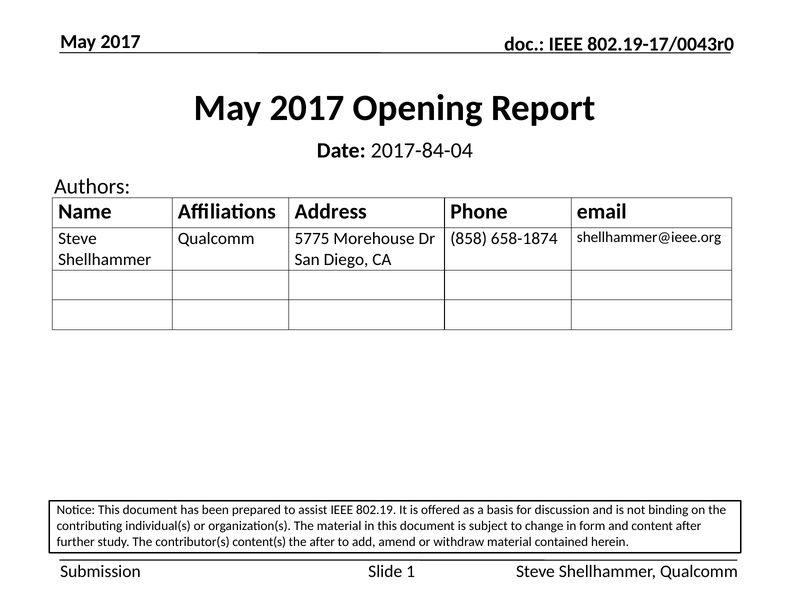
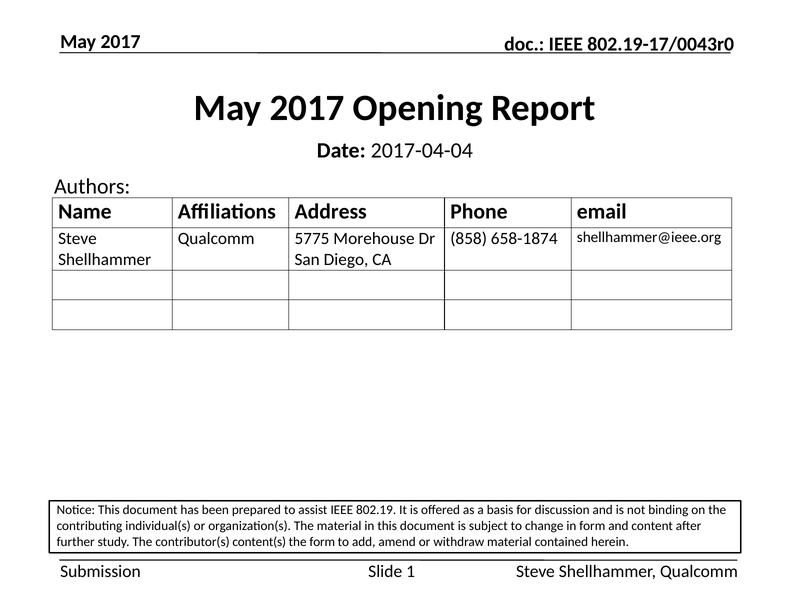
2017-84-04: 2017-84-04 -> 2017-04-04 (422, 150)
the after: after -> form (322, 541)
